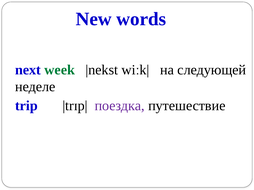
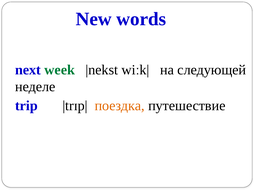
поездка colour: purple -> orange (120, 106)
